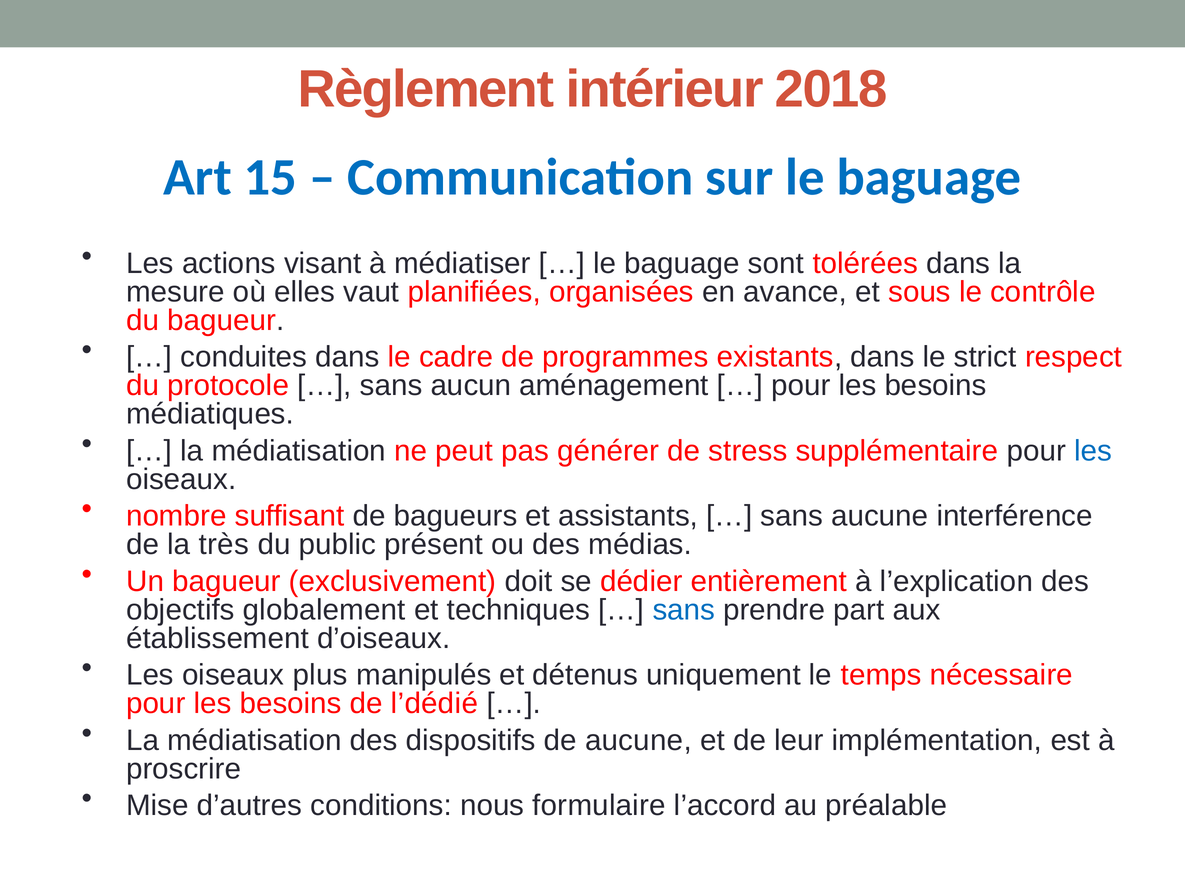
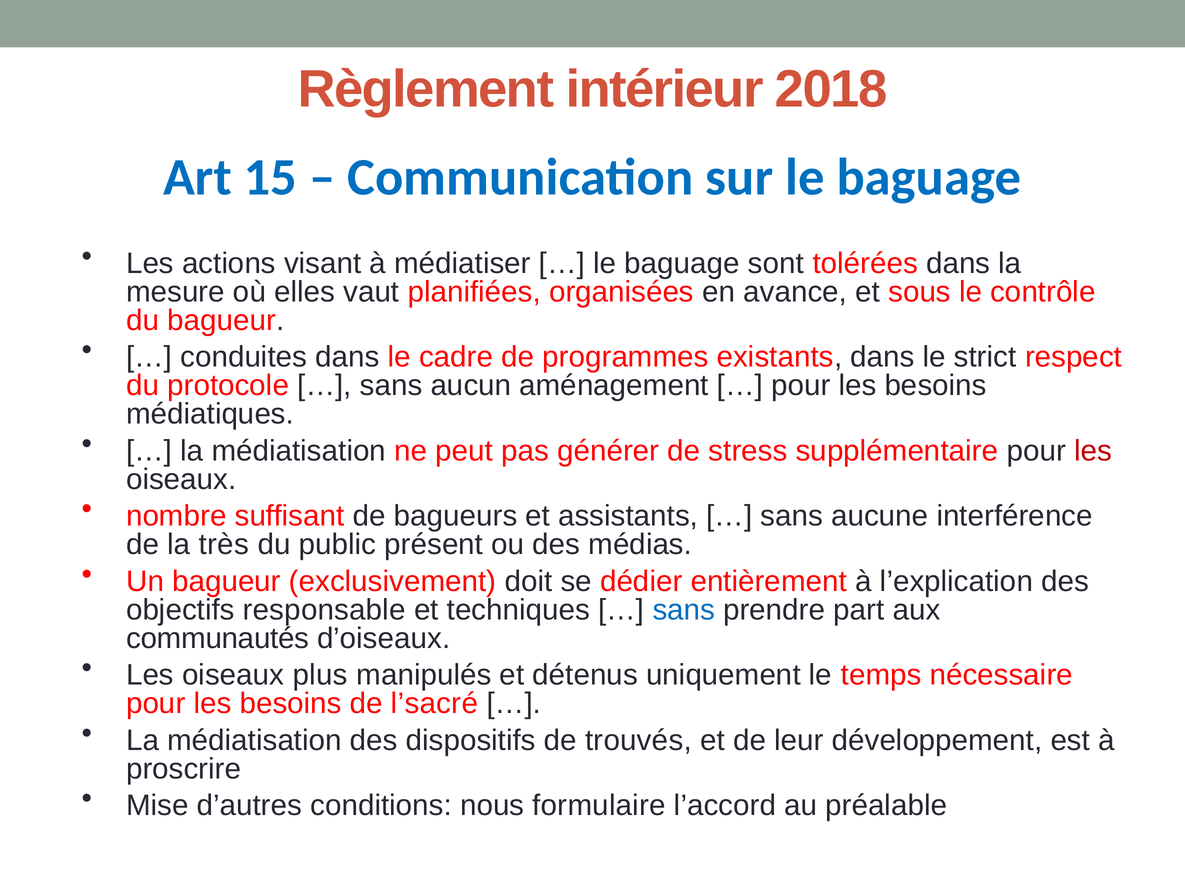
les colour: blue -> red (1093, 451)
globalement: globalement -> responsable (324, 610)
établissement: établissement -> communautés (218, 639)
l’dédié: l’dédié -> l’sacré (434, 704)
de aucune: aucune -> trouvés (638, 741)
implémentation: implémentation -> développement (937, 741)
